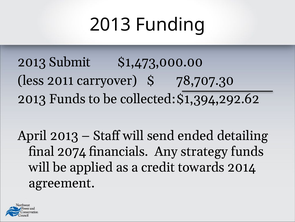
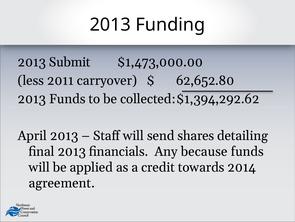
78,707.30: 78,707.30 -> 62,652.80 (205, 80)
ended: ended -> shares (196, 135)
final 2074: 2074 -> 2013 (72, 151)
strategy: strategy -> because (204, 151)
